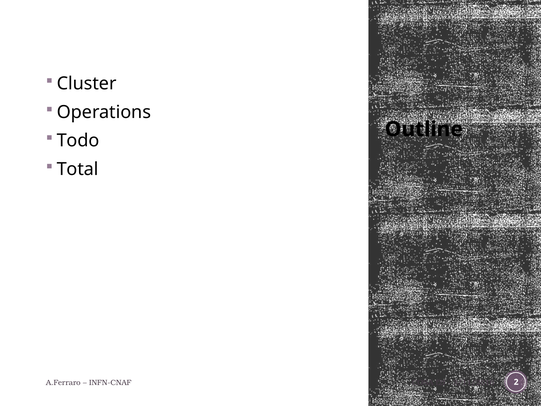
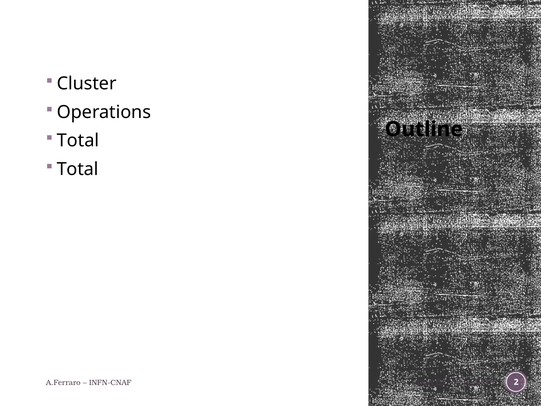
Todo: Todo -> Total (78, 141)
